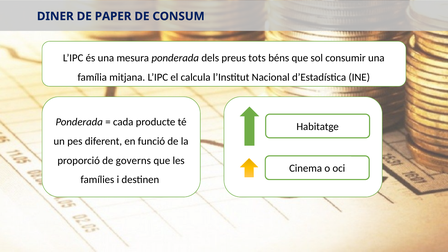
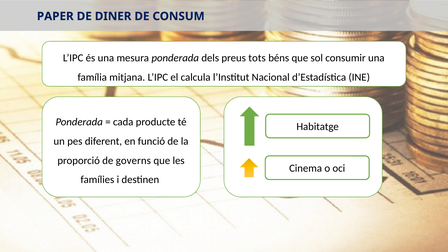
DINER: DINER -> PAPER (55, 16)
PAPER: PAPER -> DINER (113, 16)
